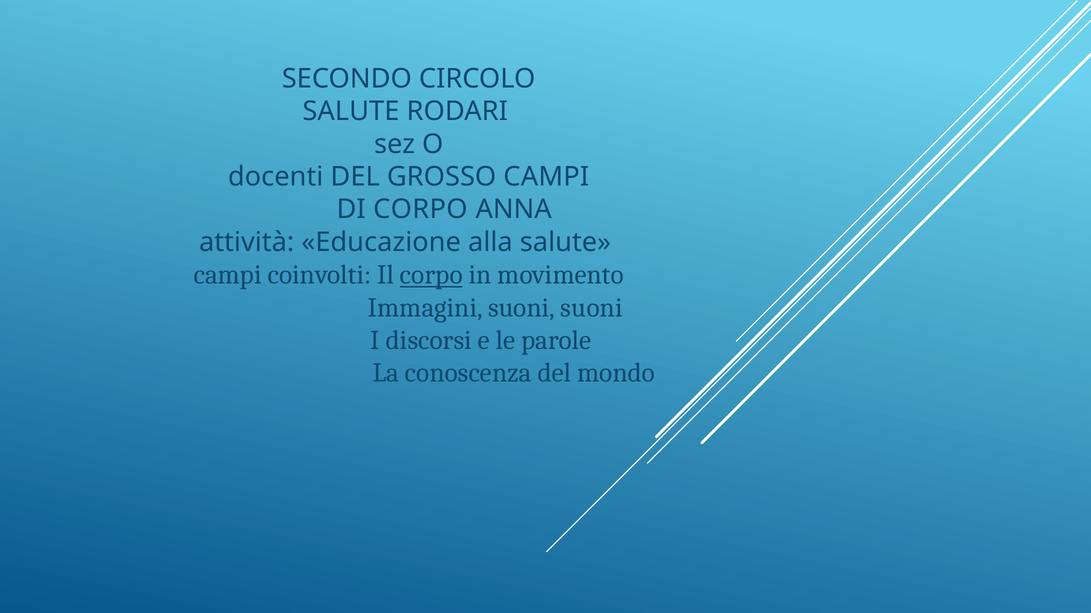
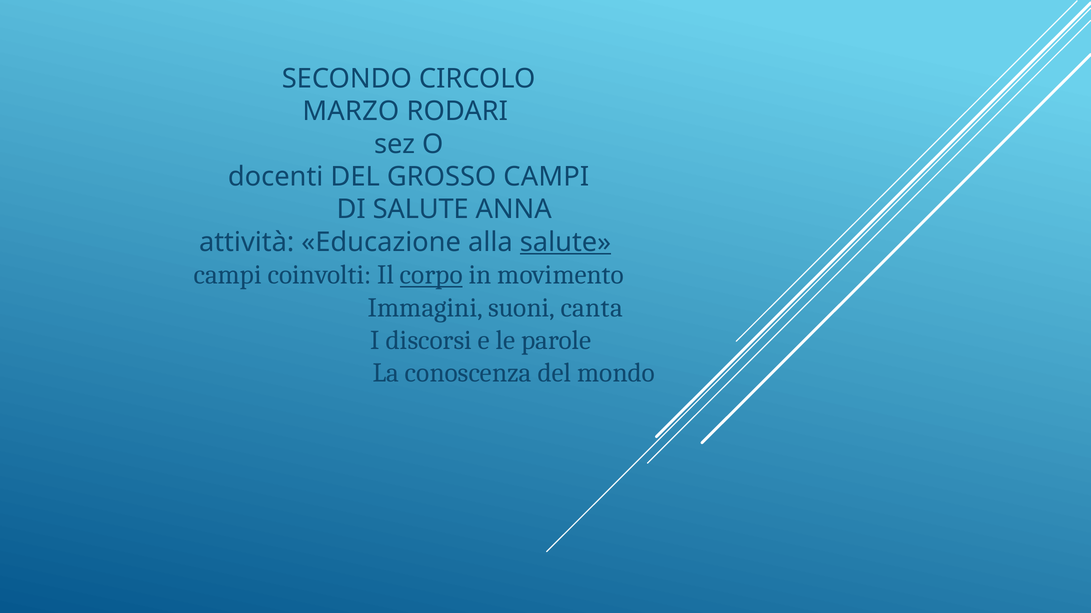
SALUTE: SALUTE -> MARZO (351, 112)
DI CORPO: CORPO -> SALUTE (421, 210)
salute underline: none -> present (565, 242)
suoni suoni: suoni -> canta (592, 308)
